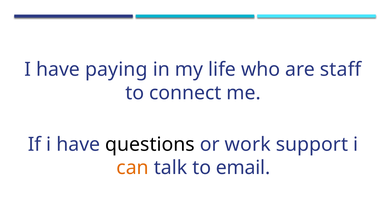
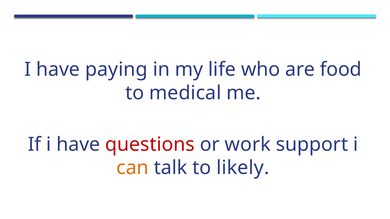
staff: staff -> food (341, 70)
connect: connect -> medical (185, 93)
questions colour: black -> red (150, 145)
email: email -> likely (243, 168)
